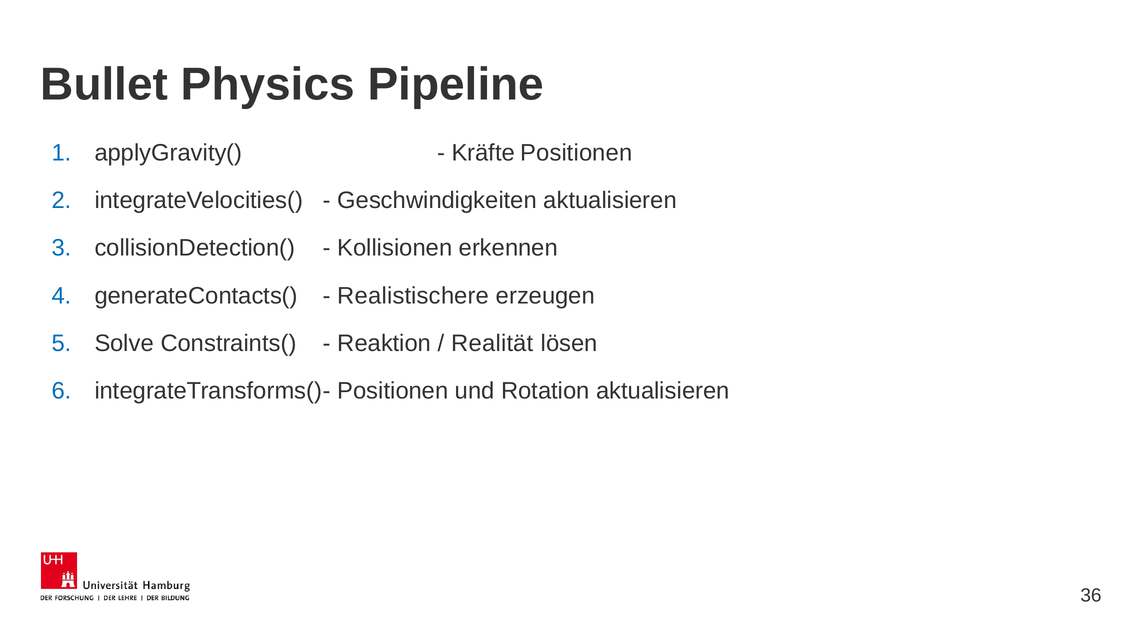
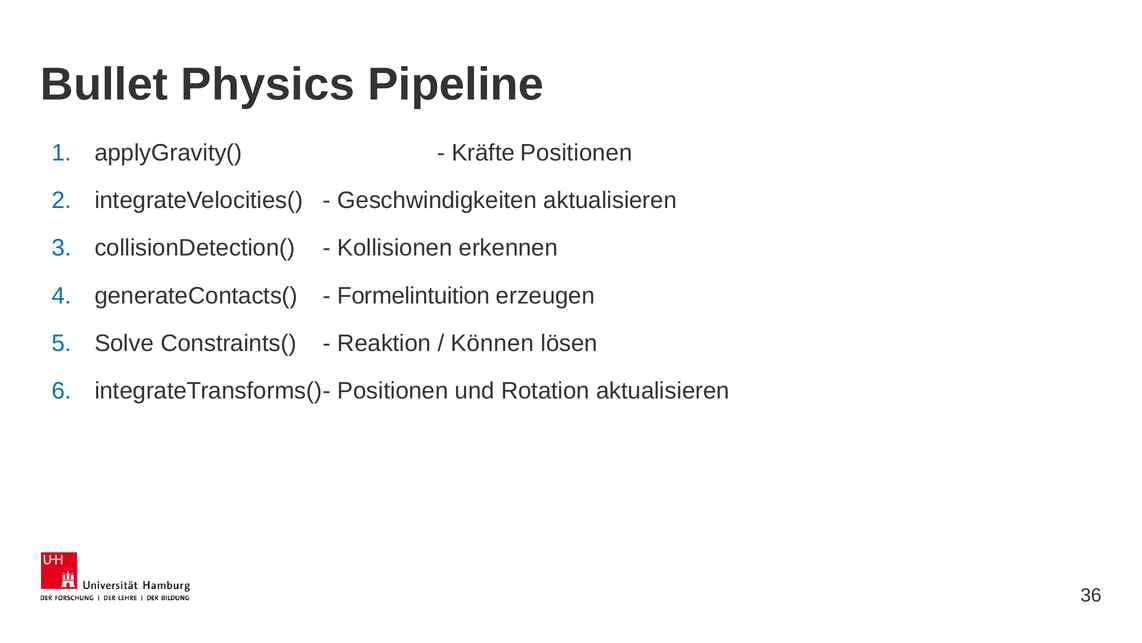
Realistischere: Realistischere -> Formelintuition (414, 295)
Realität: Realität -> Können (492, 343)
